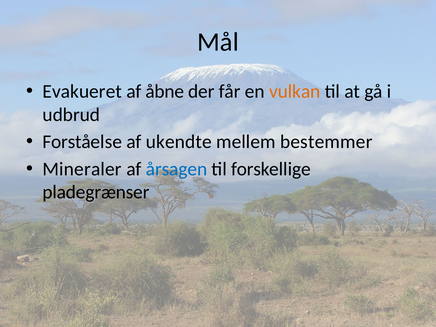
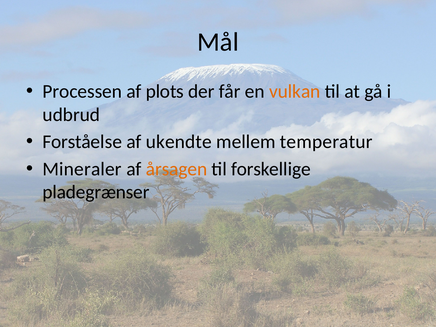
Evakueret: Evakueret -> Processen (82, 91)
åbne: åbne -> plots (165, 91)
bestemmer: bestemmer -> temperatur (326, 142)
årsagen colour: blue -> orange (177, 169)
